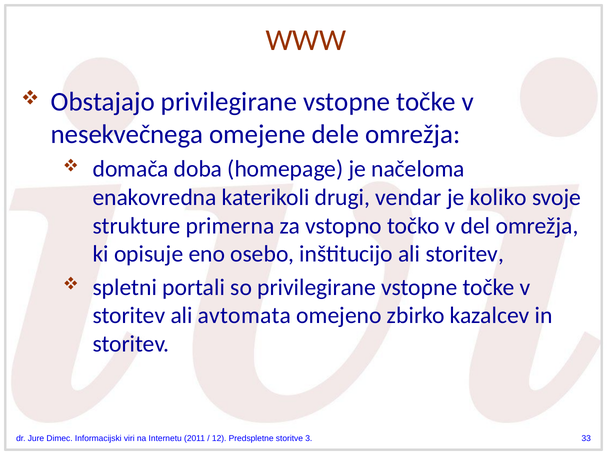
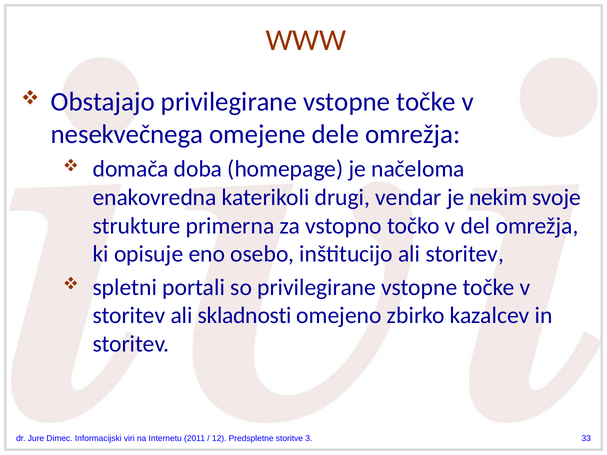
koliko: koliko -> nekim (498, 198)
avtomata: avtomata -> skladnosti (245, 316)
